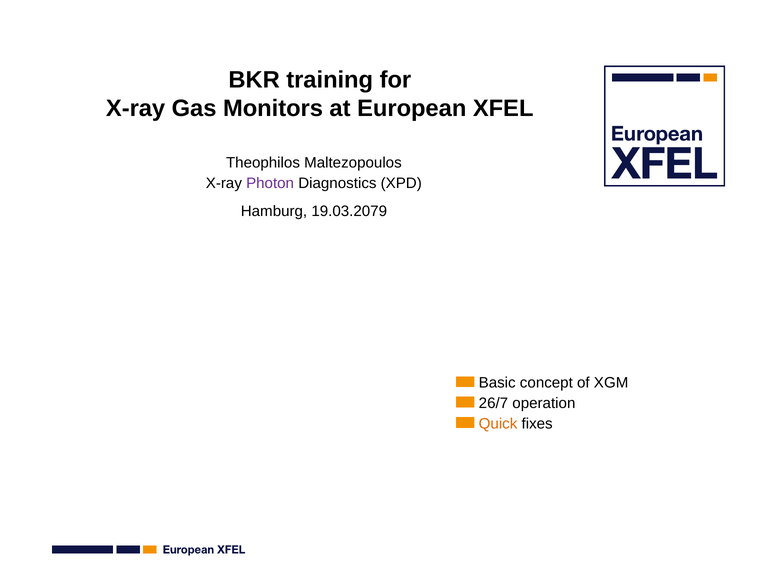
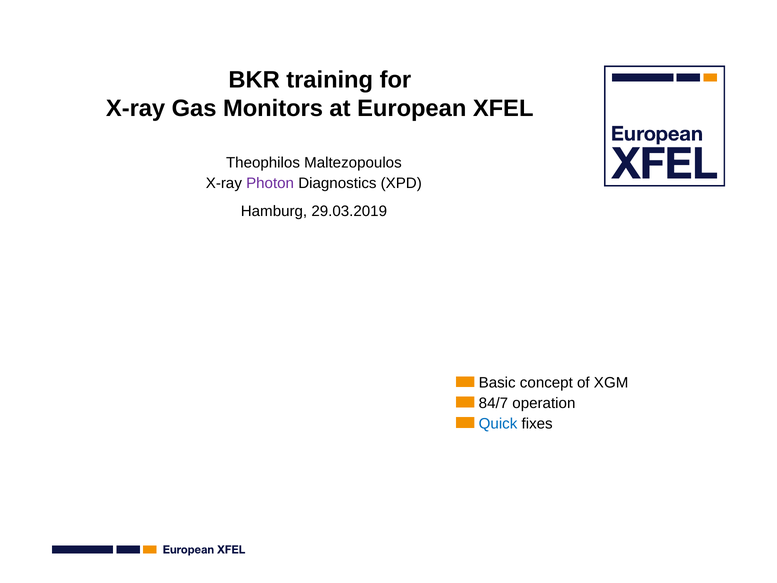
19.03.2079: 19.03.2079 -> 29.03.2019 (349, 211)
26/7: 26/7 -> 84/7 (493, 403)
Quick colour: orange -> blue (498, 423)
